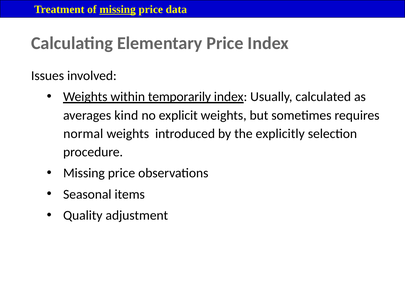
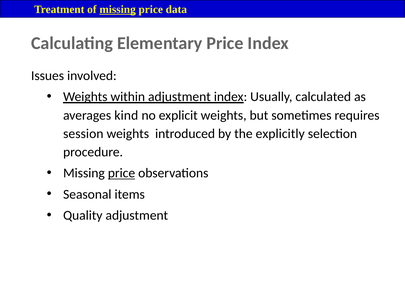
within temporarily: temporarily -> adjustment (179, 97)
normal: normal -> session (83, 134)
price underline: none -> present (121, 174)
